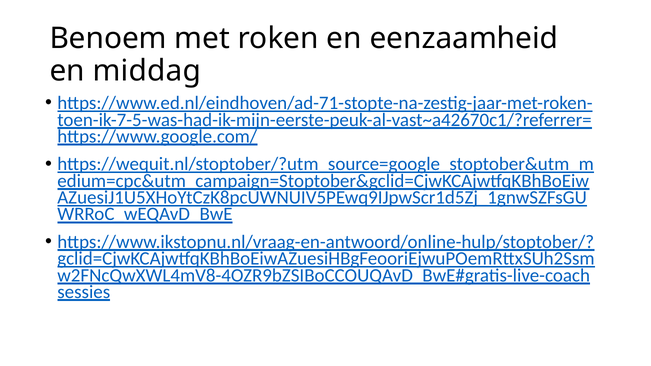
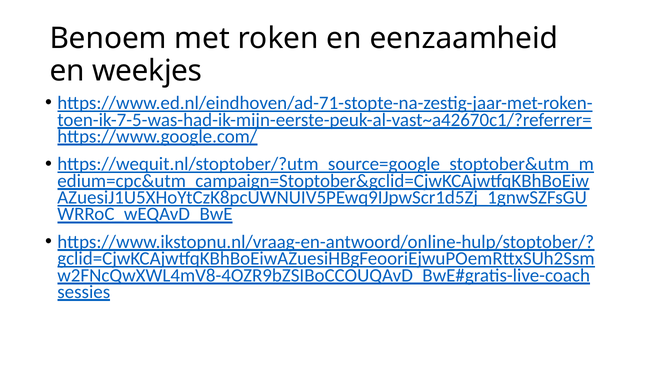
middag: middag -> weekjes (147, 71)
